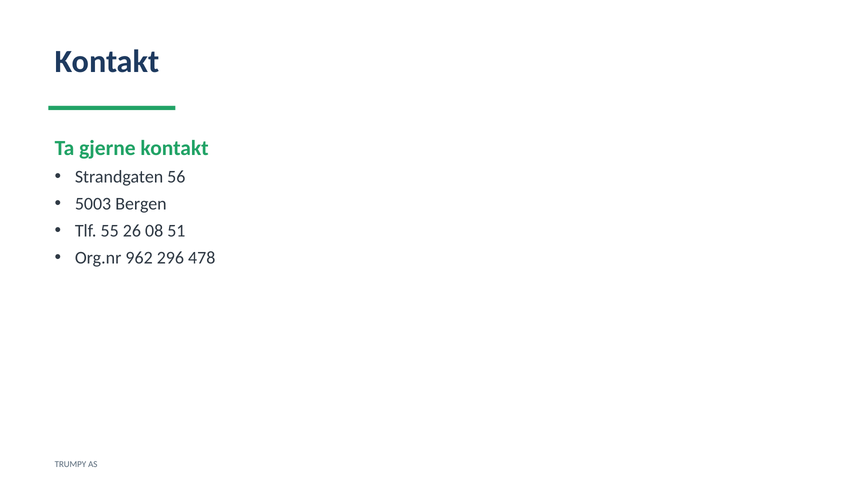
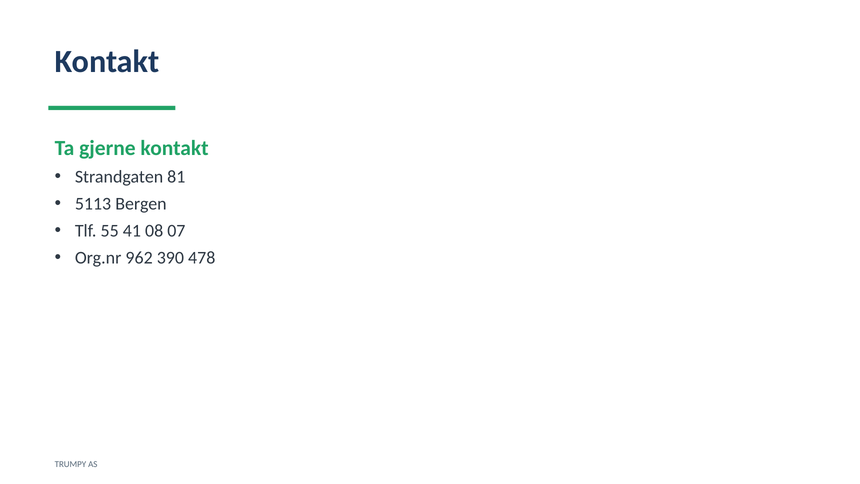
56: 56 -> 81 (176, 177)
5003: 5003 -> 5113 (93, 204)
26: 26 -> 41 (132, 231)
51: 51 -> 07 (176, 231)
296: 296 -> 390 (170, 258)
